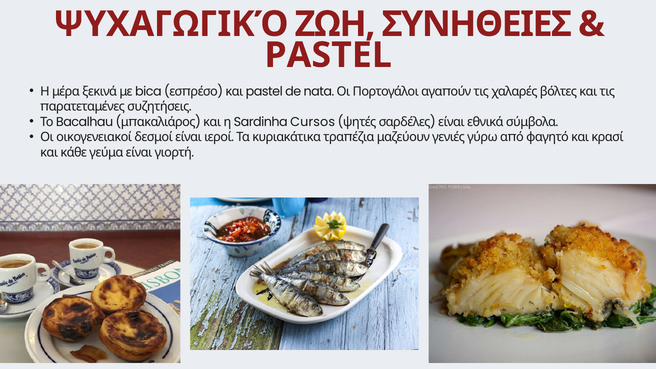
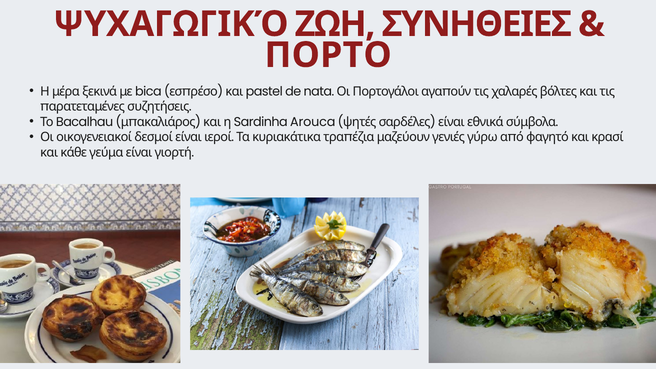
PASTEL: PASTEL -> ΠΟΡΤΟ (328, 55)
Cursos: Cursos -> Arouca (313, 122)
